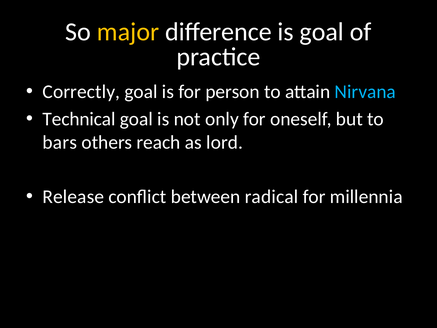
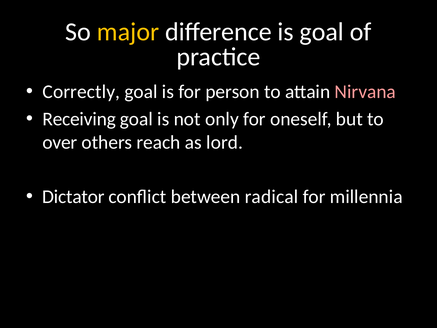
Nirvana colour: light blue -> pink (365, 92)
Technical: Technical -> Receiving (79, 119)
bars: bars -> over (60, 142)
Release: Release -> Dictator (73, 197)
